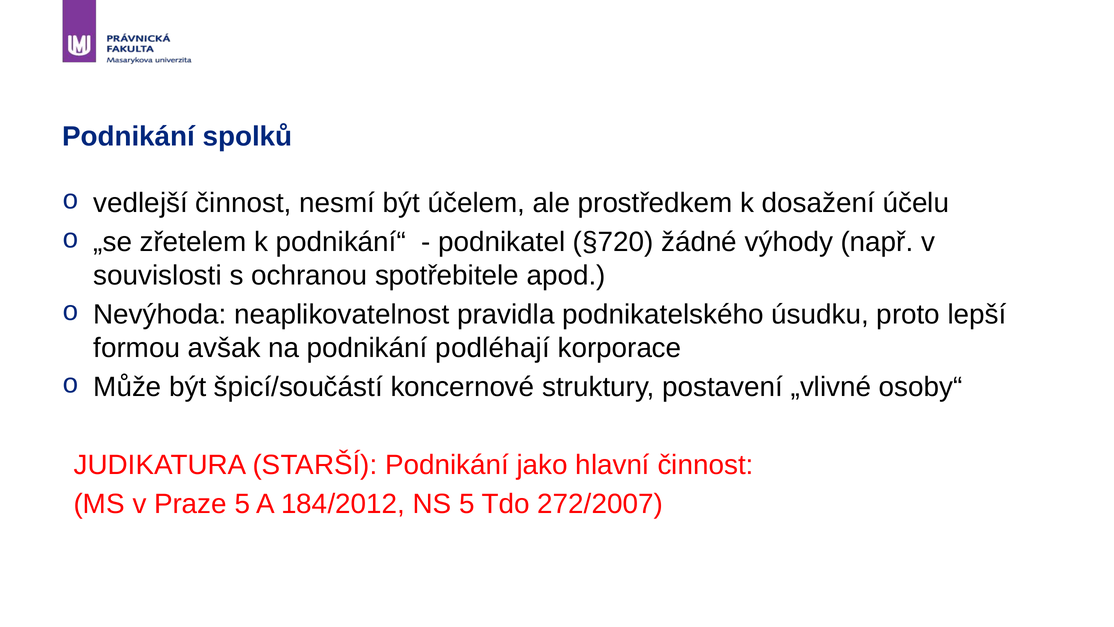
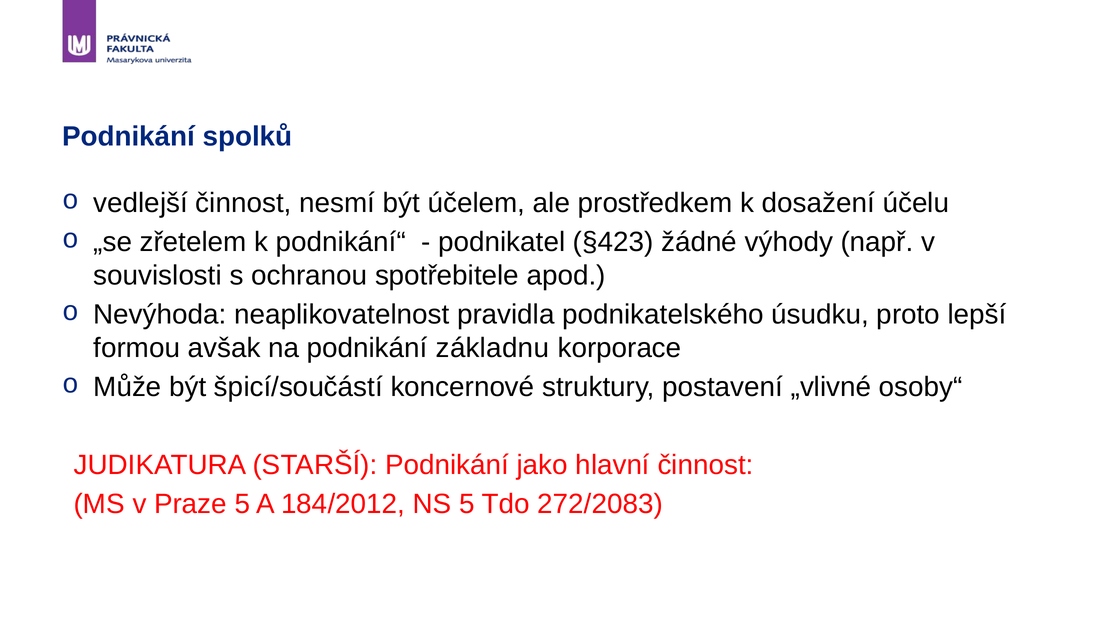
§720: §720 -> §423 (613, 242)
podléhají: podléhají -> základnu (493, 348)
272/2007: 272/2007 -> 272/2083 (600, 504)
